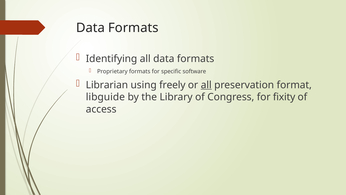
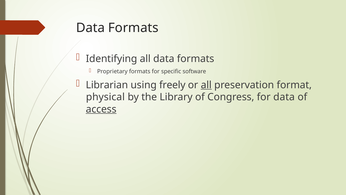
libguide: libguide -> physical (105, 97)
for fixity: fixity -> data (284, 97)
access underline: none -> present (101, 109)
